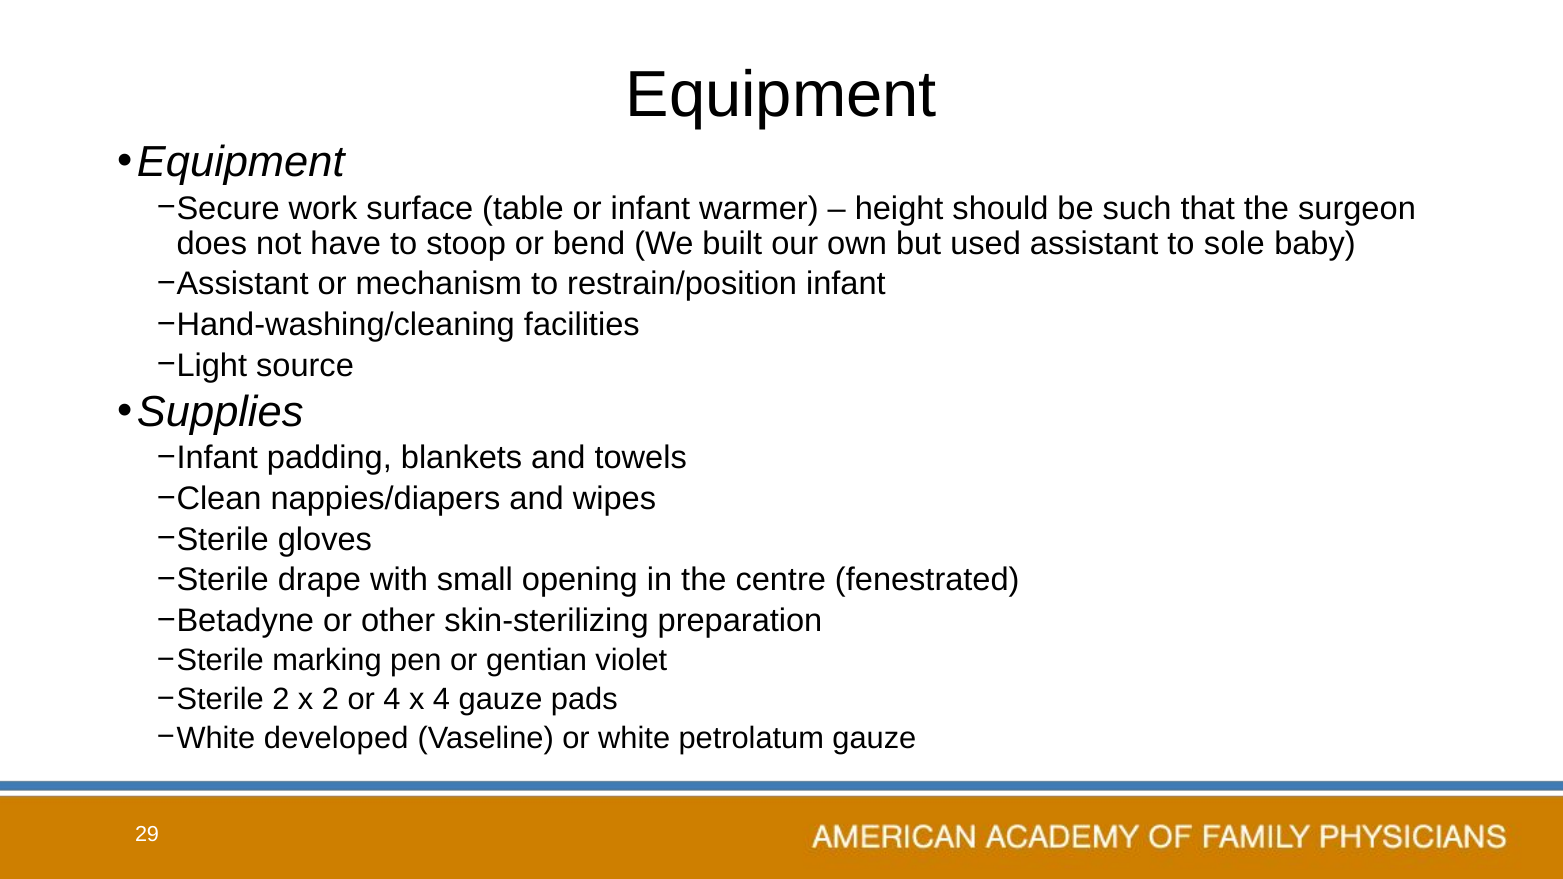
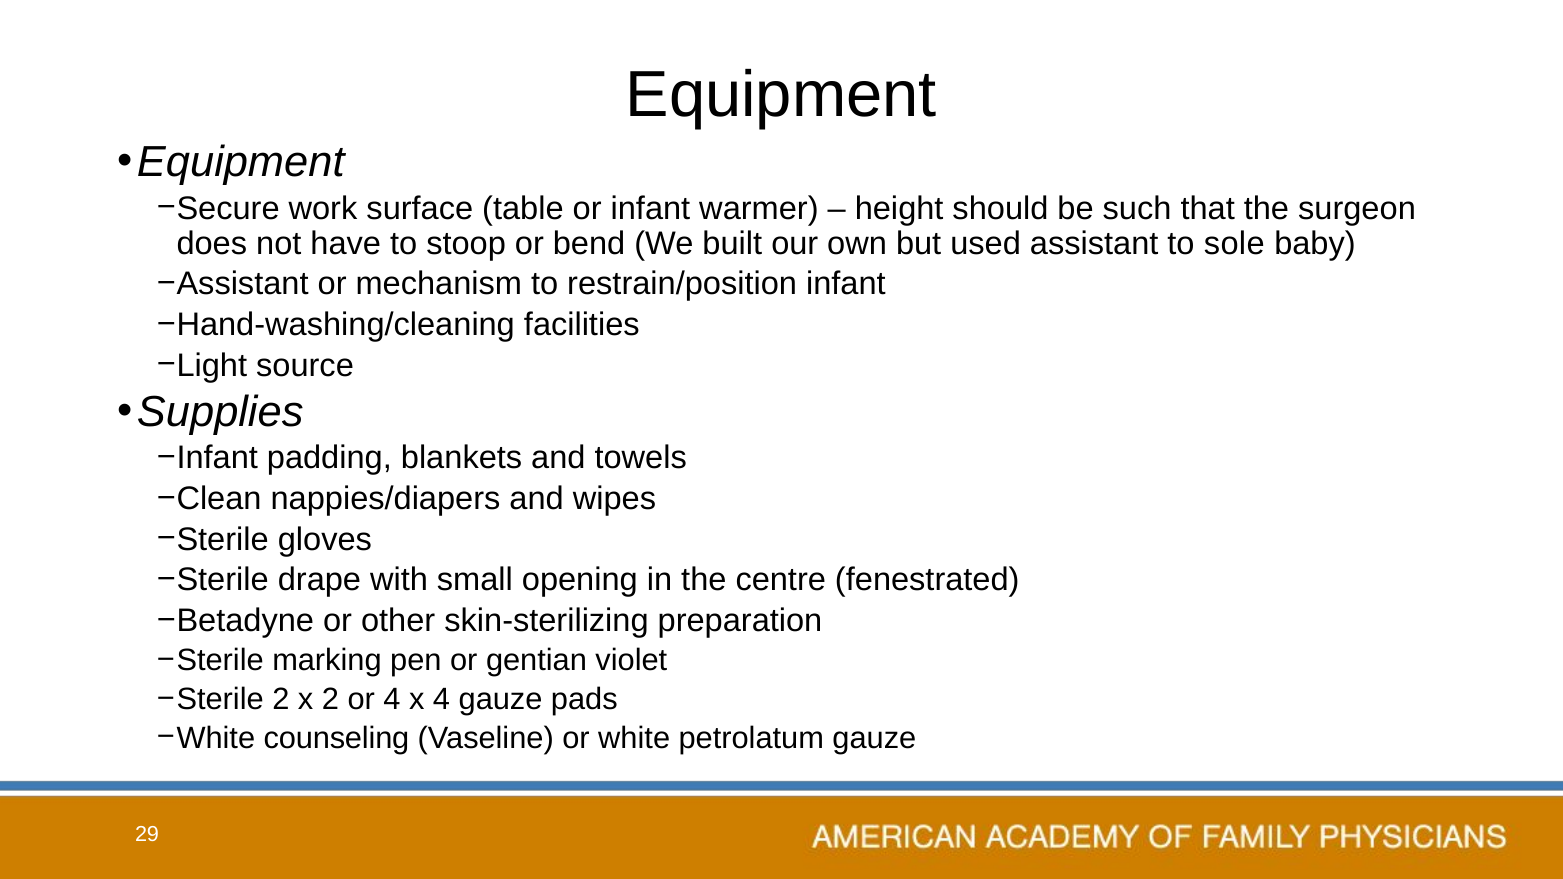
developed: developed -> counseling (337, 738)
